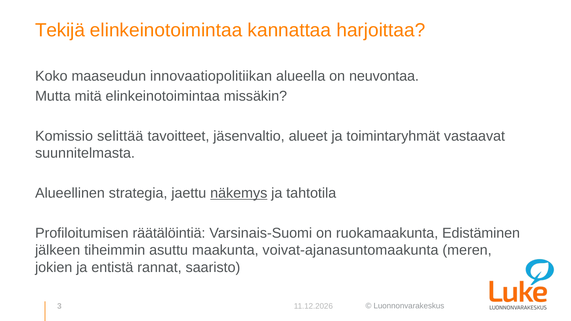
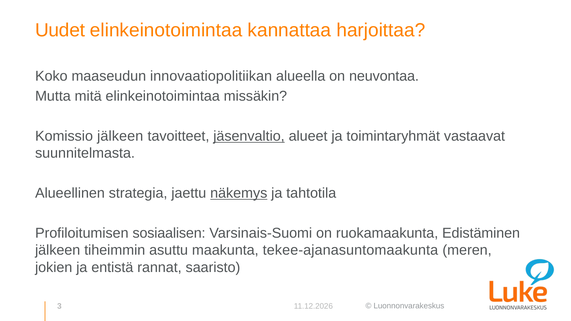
Tekijä: Tekijä -> Uudet (60, 30)
Komissio selittää: selittää -> jälkeen (120, 136)
jäsenvaltio underline: none -> present (249, 136)
räätälöintiä: räätälöintiä -> sosiaalisen (169, 233)
voivat-ajanasuntomaakunta: voivat-ajanasuntomaakunta -> tekee-ajanasuntomaakunta (350, 250)
